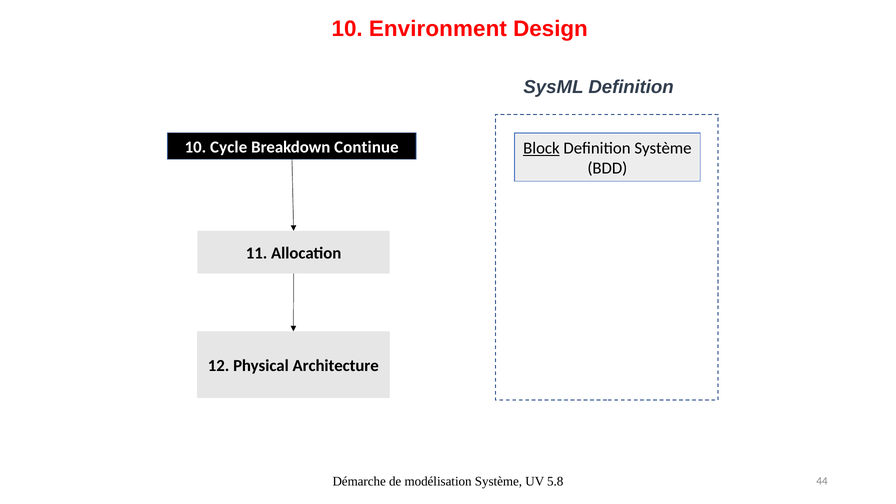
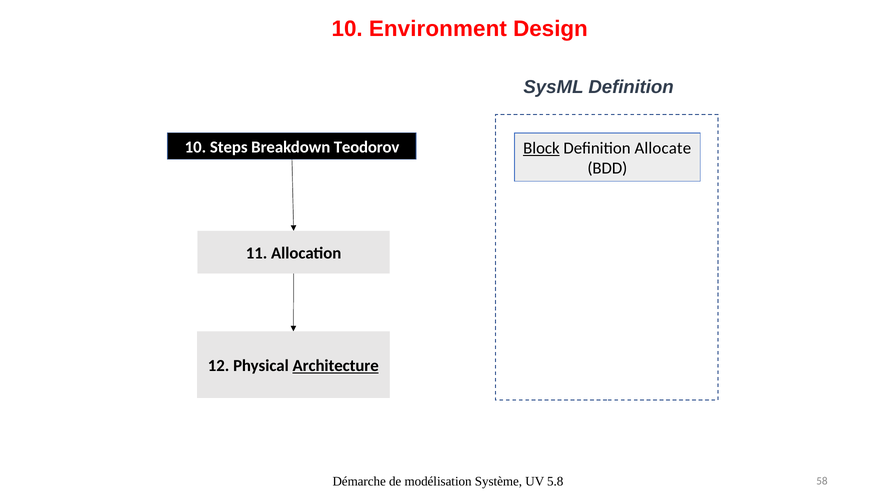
Cycle: Cycle -> Steps (229, 147)
Continue: Continue -> Teodorov (367, 147)
Definition Système: Système -> Allocate (663, 148)
Architecture underline: none -> present (336, 366)
44: 44 -> 58 (822, 481)
